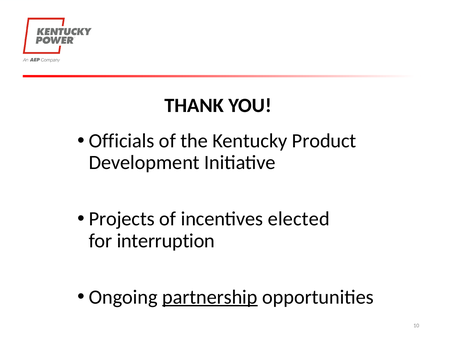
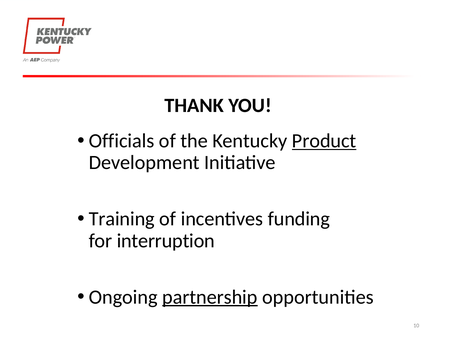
Product underline: none -> present (324, 141)
Projects: Projects -> Training (122, 219)
elected: elected -> funding (299, 219)
